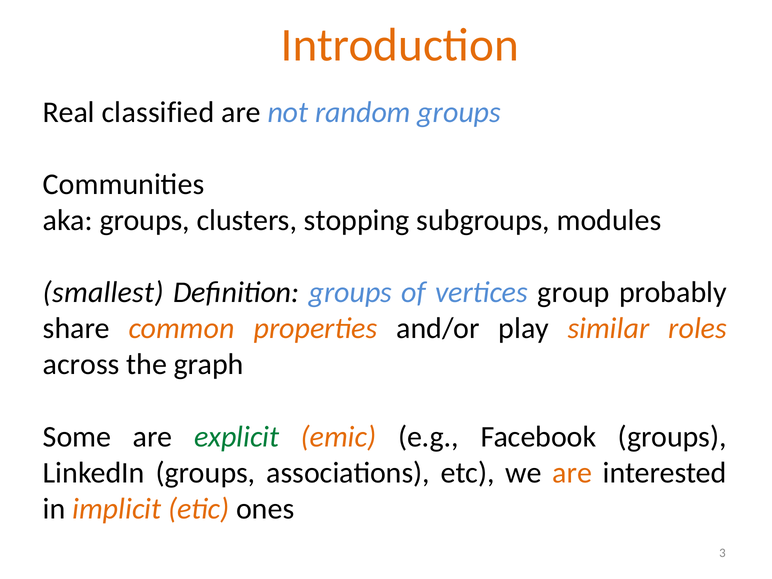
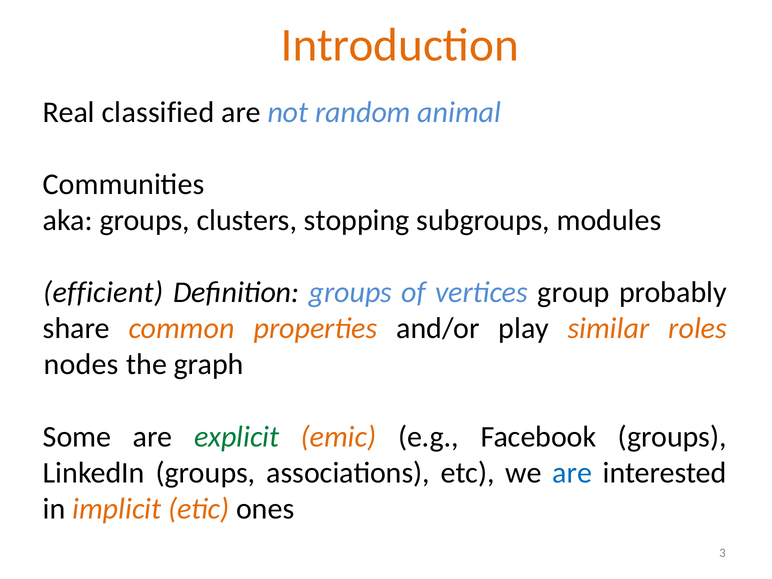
random groups: groups -> animal (459, 112)
smallest: smallest -> efficient (103, 292)
across: across -> nodes (81, 365)
are colour: orange -> blue (572, 473)
